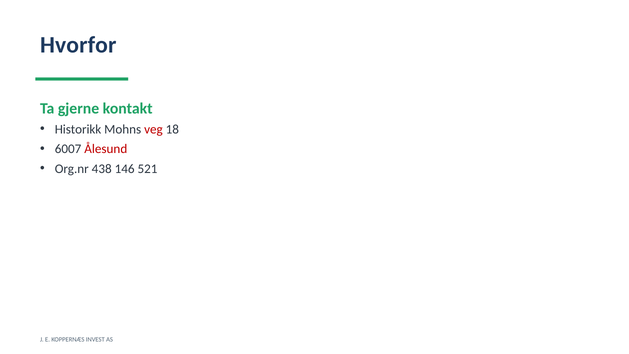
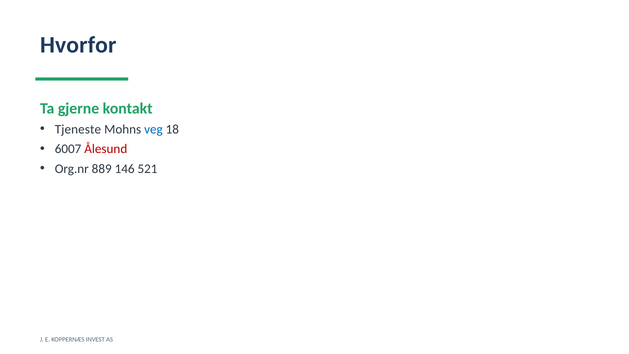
Historikk: Historikk -> Tjeneste (78, 129)
veg colour: red -> blue (153, 129)
438: 438 -> 889 (102, 169)
